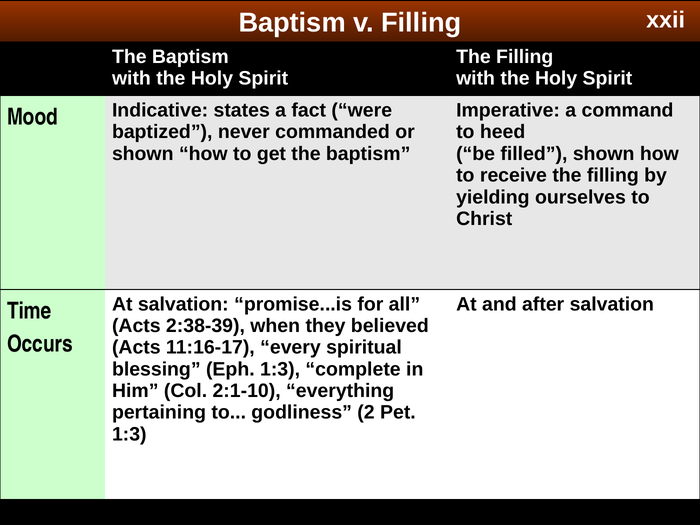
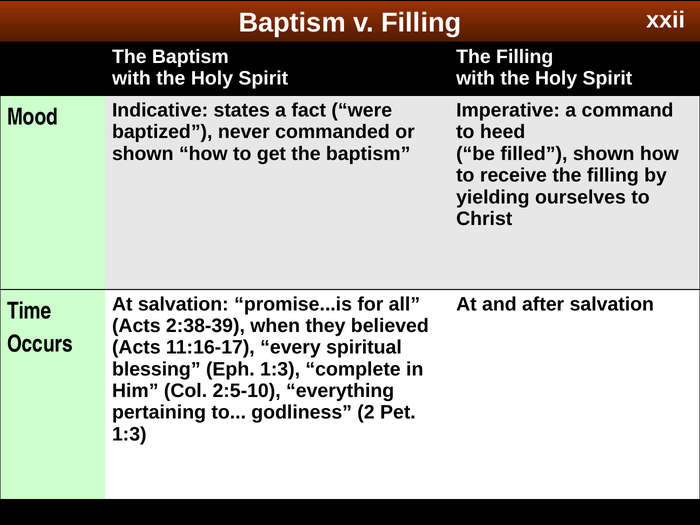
2:1-10: 2:1-10 -> 2:5-10 (247, 391)
